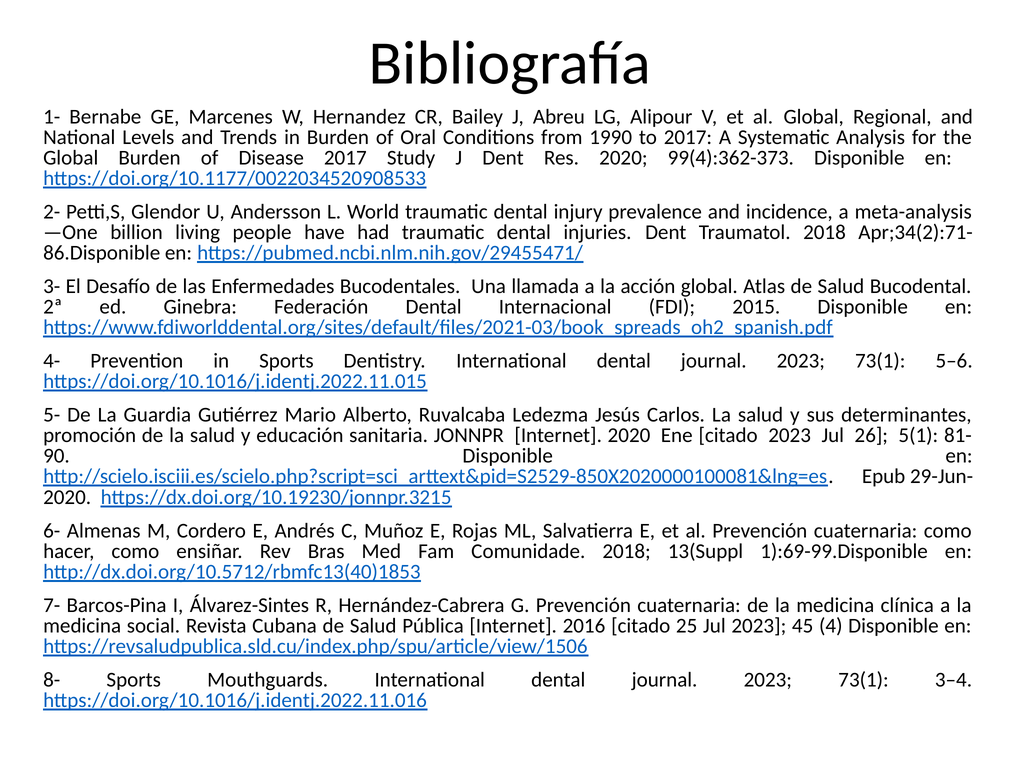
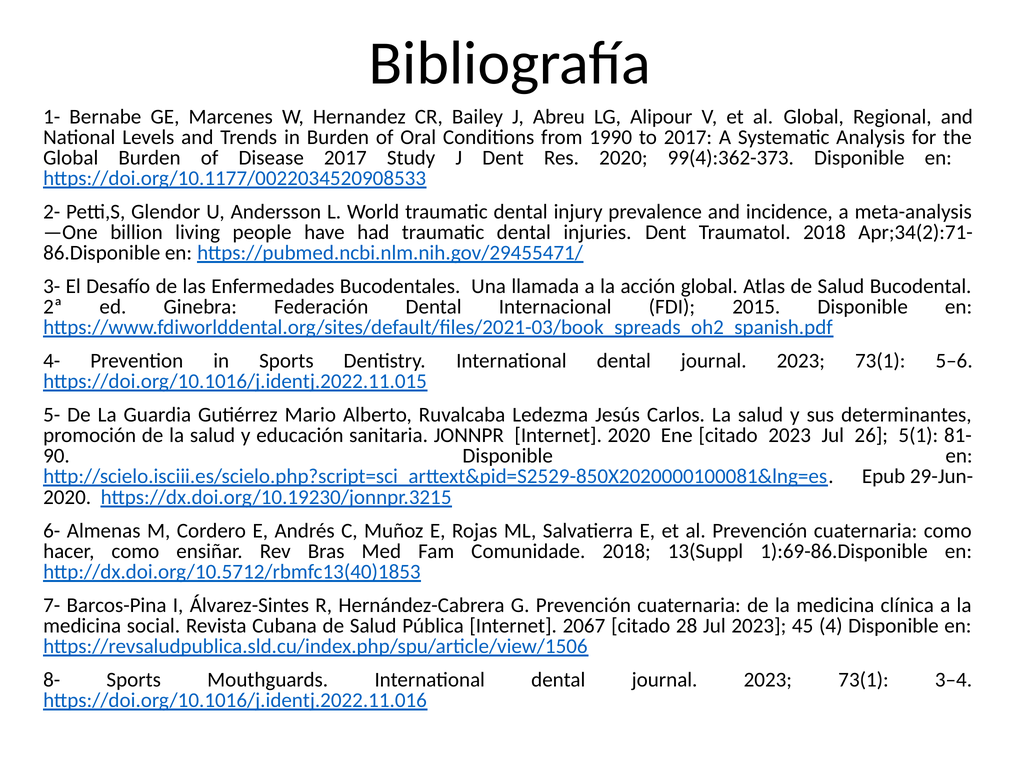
1):69-99.Disponible: 1):69-99.Disponible -> 1):69-86.Disponible (844, 551)
2016: 2016 -> 2067 (584, 626)
25: 25 -> 28 (687, 626)
